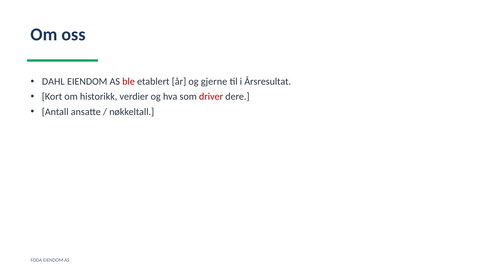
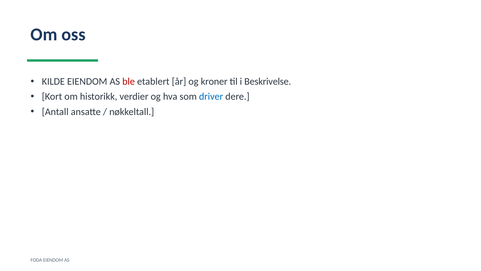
DAHL: DAHL -> KILDE (53, 81)
gjerne: gjerne -> kroner (214, 81)
Årsresultat: Årsresultat -> Beskrivelse (268, 81)
driver colour: red -> blue (211, 97)
